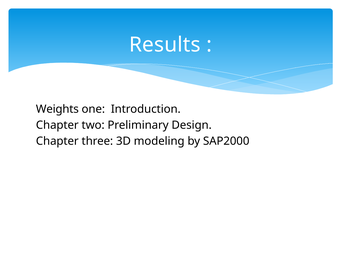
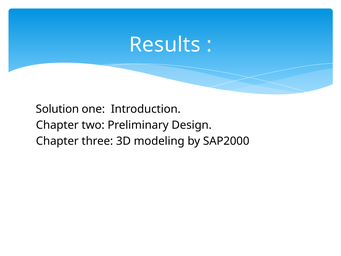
Weights: Weights -> Solution (57, 109)
